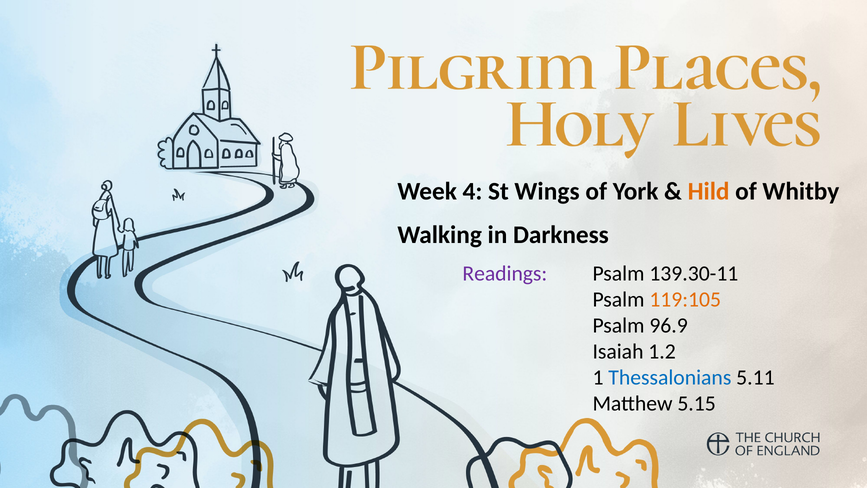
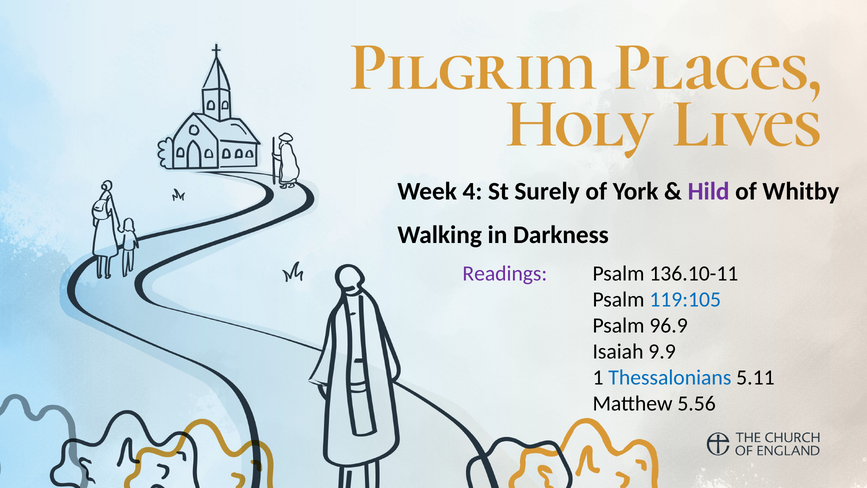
Wings: Wings -> Surely (547, 191)
Hild colour: orange -> purple (709, 191)
139.30-11: 139.30-11 -> 136.10-11 (694, 273)
119:105 colour: orange -> blue (685, 300)
1.2: 1.2 -> 9.9 (662, 352)
5.15: 5.15 -> 5.56 (697, 404)
